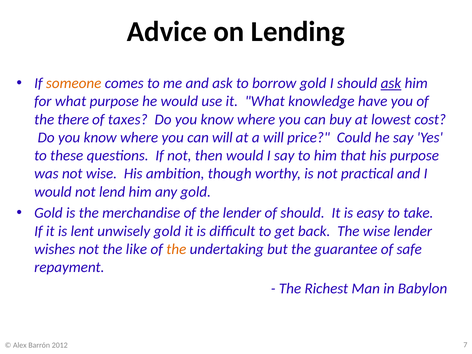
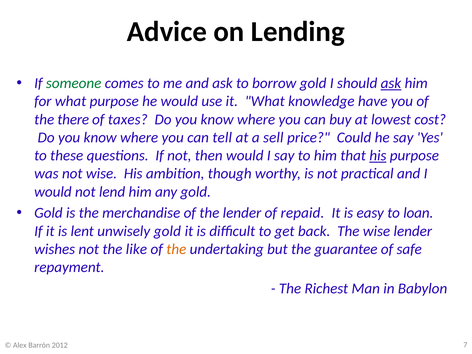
someone colour: orange -> green (74, 83)
can will: will -> tell (222, 137)
a will: will -> sell (273, 137)
his underline: none -> present (378, 156)
of should: should -> repaid (302, 213)
take: take -> loan (418, 213)
